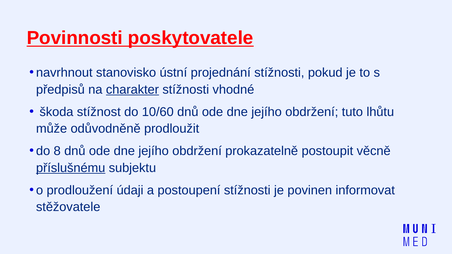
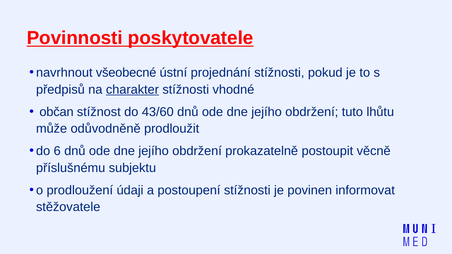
stanovisko: stanovisko -> všeobecné (126, 73)
škoda: škoda -> občan (57, 112)
10/60: 10/60 -> 43/60 (158, 112)
8: 8 -> 6 (57, 151)
příslušnému underline: present -> none (71, 168)
